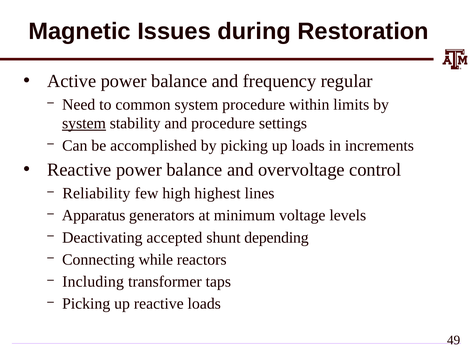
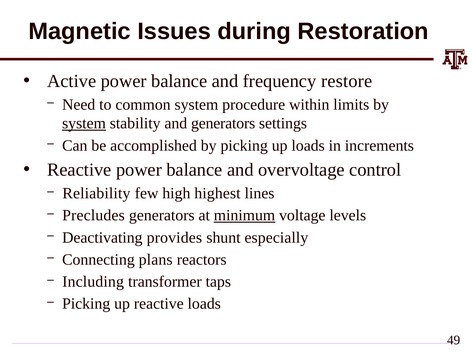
regular: regular -> restore (347, 81)
and procedure: procedure -> generators (223, 123)
Apparatus: Apparatus -> Precludes (93, 215)
minimum underline: none -> present (244, 215)
accepted: accepted -> provides (174, 237)
depending: depending -> especially (276, 237)
while: while -> plans (156, 259)
